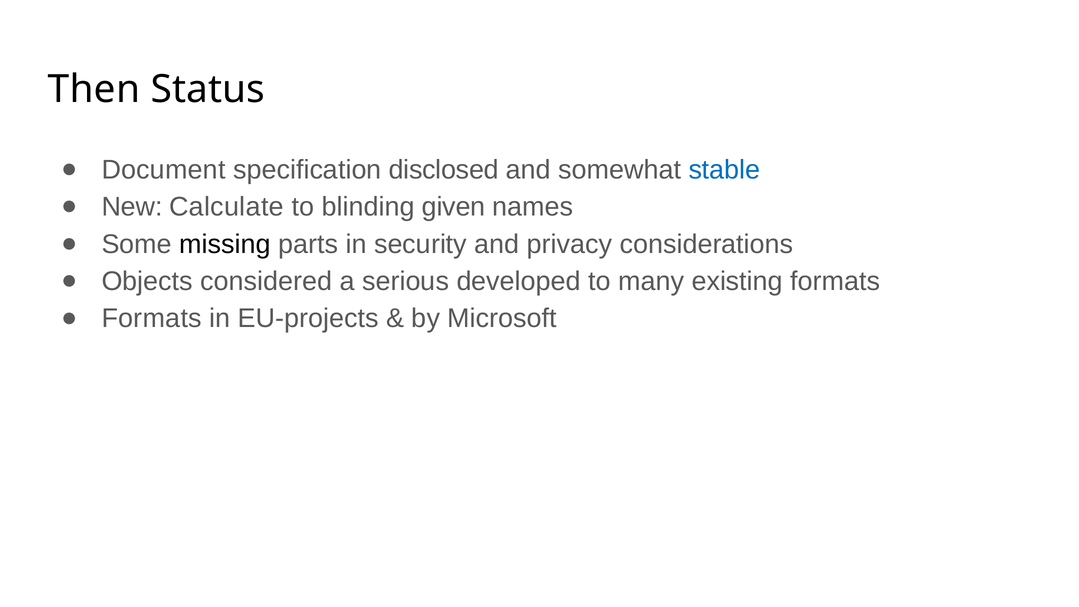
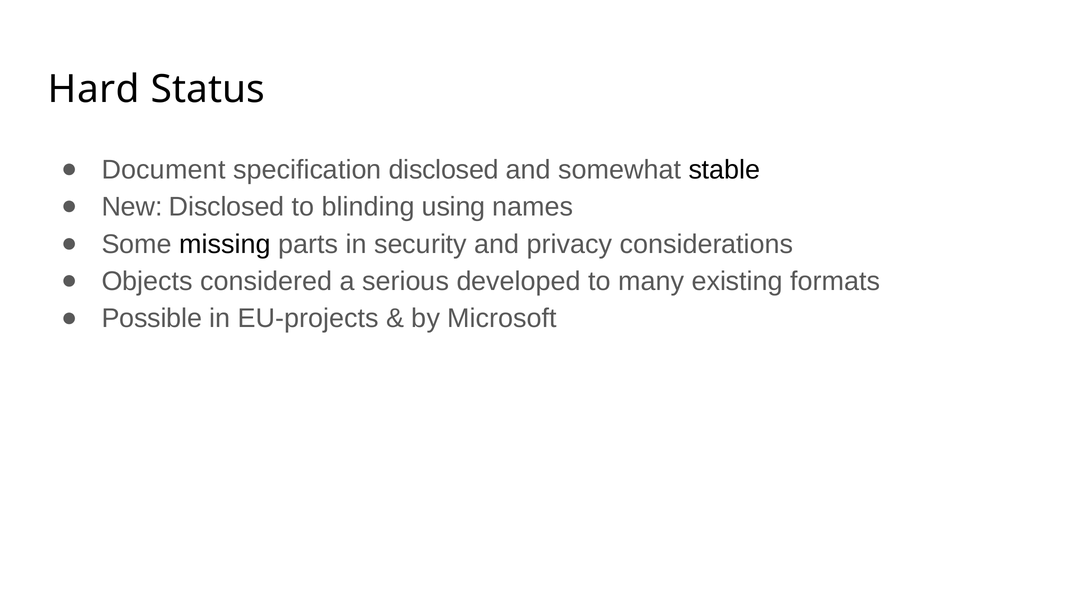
Then: Then -> Hard (94, 89)
stable colour: blue -> black (724, 170)
New Calculate: Calculate -> Disclosed (227, 207)
given: given -> using (454, 207)
Formats: Formats -> Possible (152, 319)
